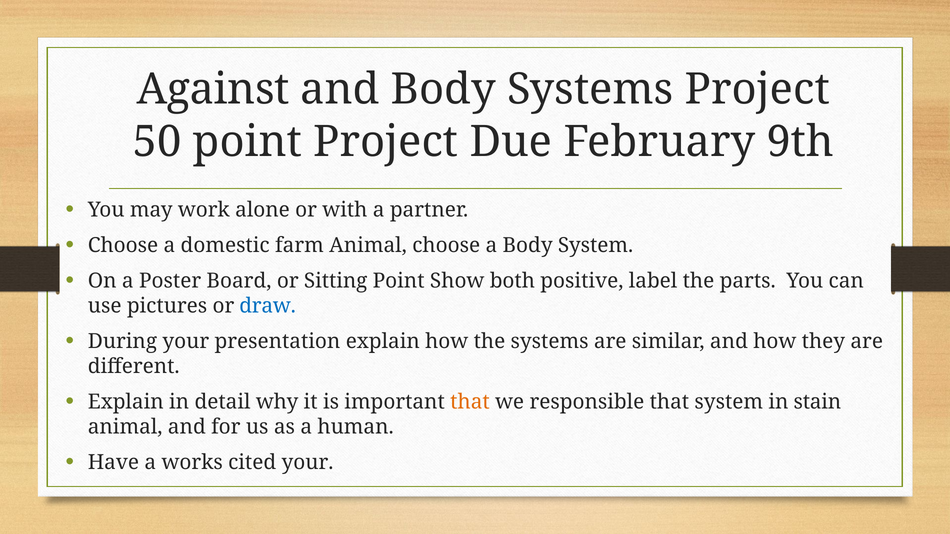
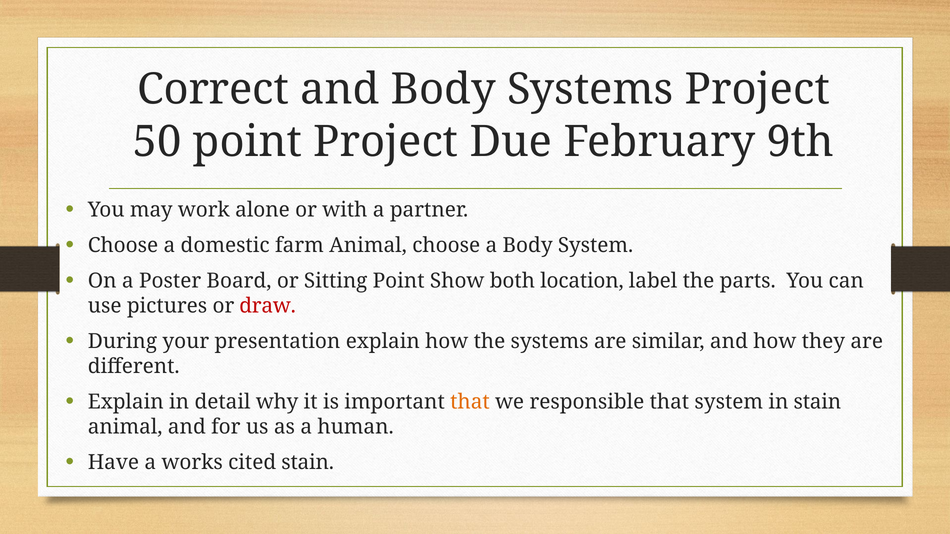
Against: Against -> Correct (213, 89)
positive: positive -> location (582, 281)
draw colour: blue -> red (268, 306)
cited your: your -> stain (308, 463)
